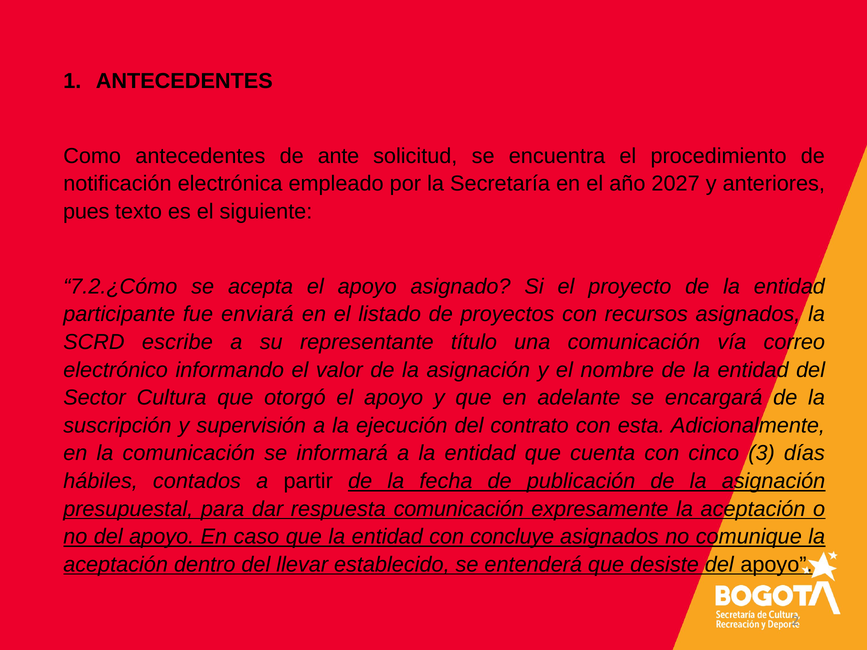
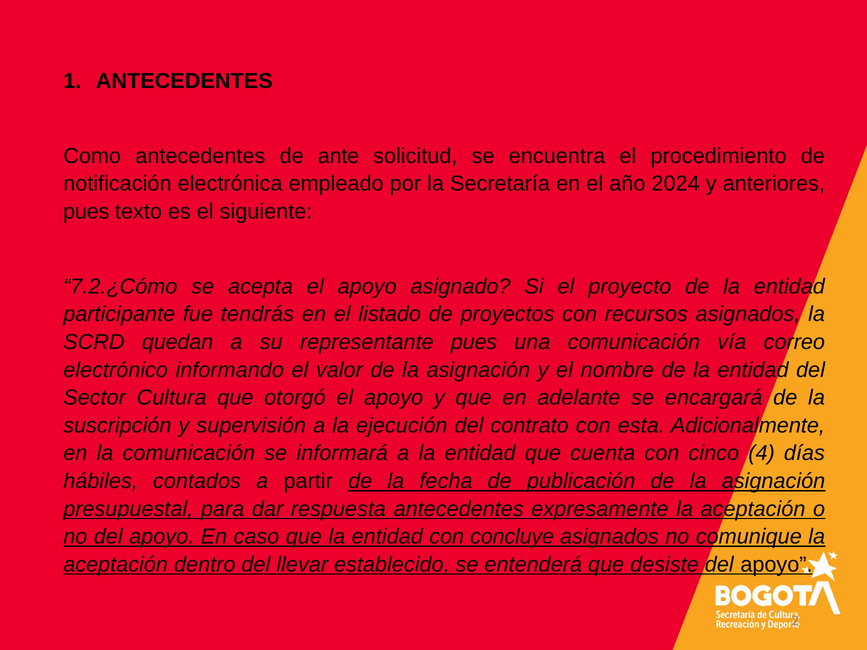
2027: 2027 -> 2024 (676, 184)
enviará: enviará -> tendrás (257, 314)
escribe: escribe -> quedan (178, 342)
representante título: título -> pues (474, 342)
3: 3 -> 4 (762, 453)
respuesta comunicación: comunicación -> antecedentes (459, 509)
